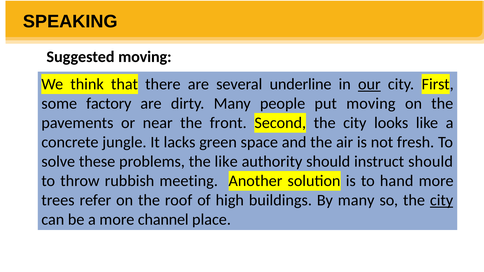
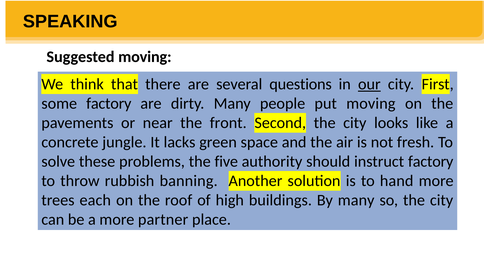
underline: underline -> questions (301, 84)
the like: like -> five (226, 162)
instruct should: should -> factory (431, 162)
meeting: meeting -> banning (189, 181)
refer: refer -> each (95, 200)
city underline: present -> none (442, 200)
channel: channel -> partner (163, 220)
